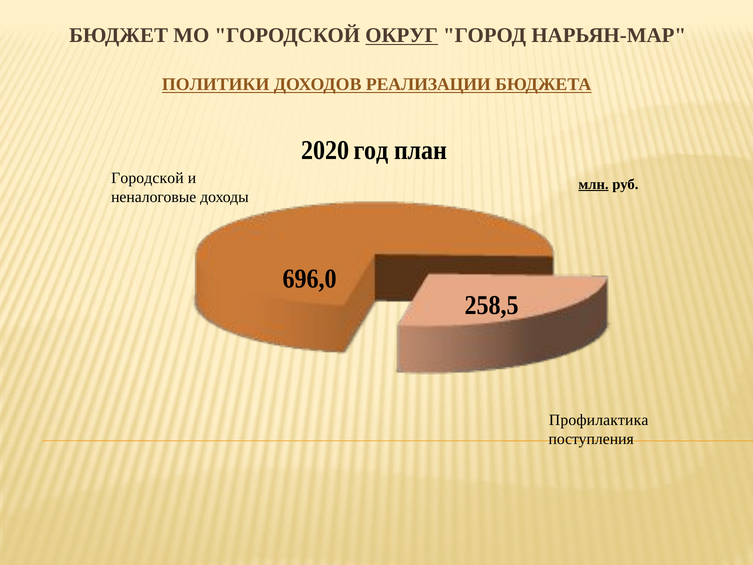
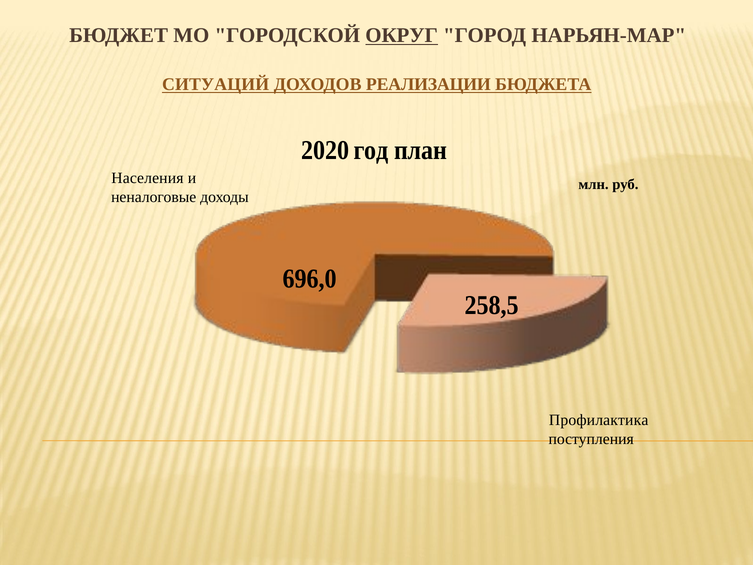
ПОЛИТИКИ: ПОЛИТИКИ -> СИТУАЦИЙ (216, 85)
Городской: Городской -> Населения (147, 178)
млн underline: present -> none (594, 184)
